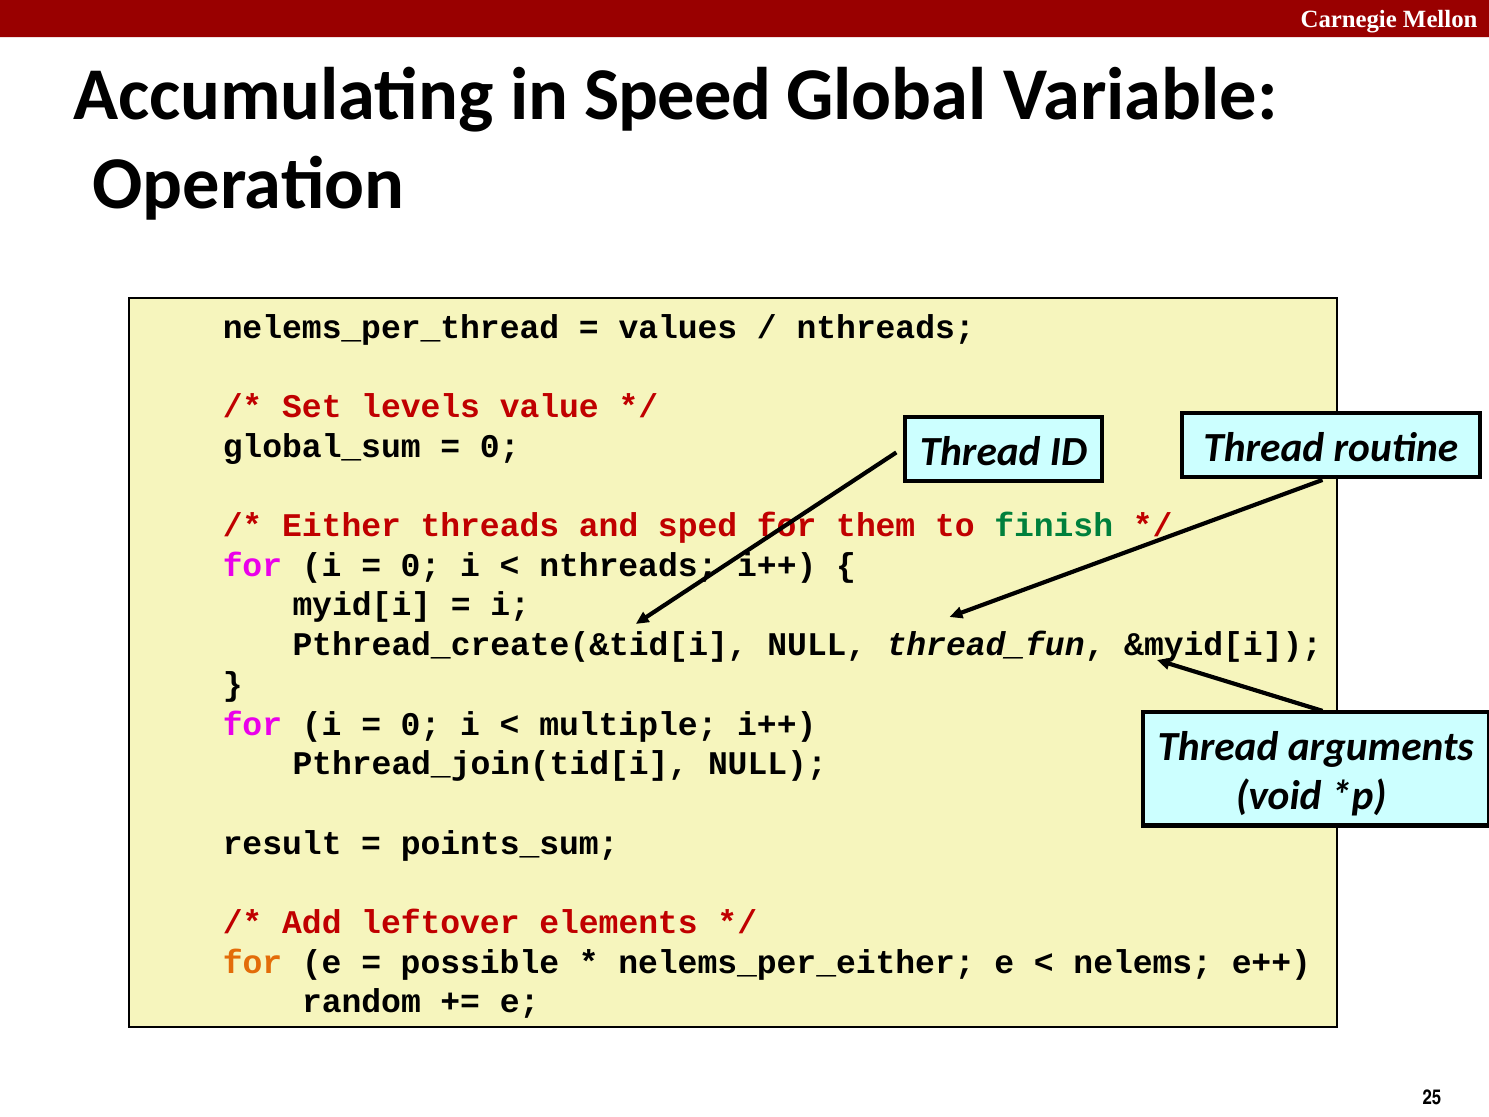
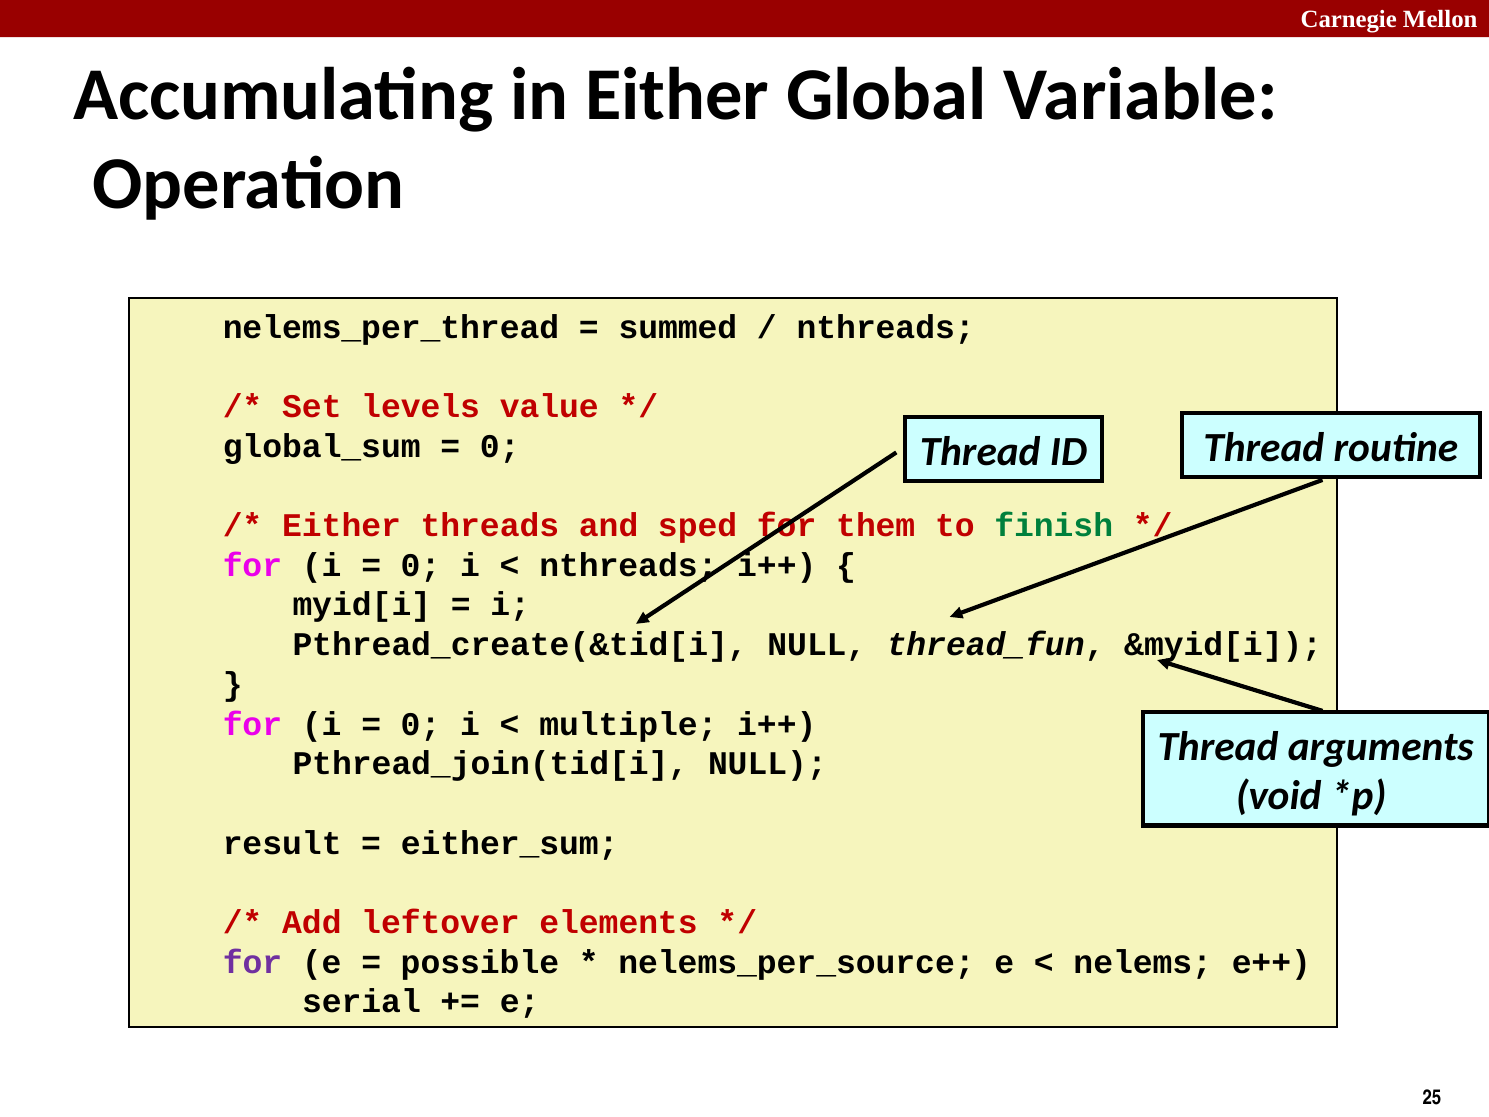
in Speed: Speed -> Either (677, 95)
values: values -> summed (678, 327)
points_sum: points_sum -> either_sum (510, 843)
for colour: orange -> purple (253, 962)
nelems_per_either: nelems_per_either -> nelems_per_source (796, 962)
random: random -> serial (361, 1002)
